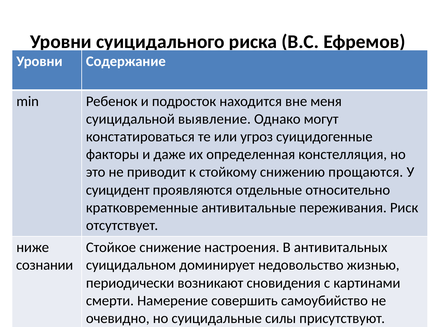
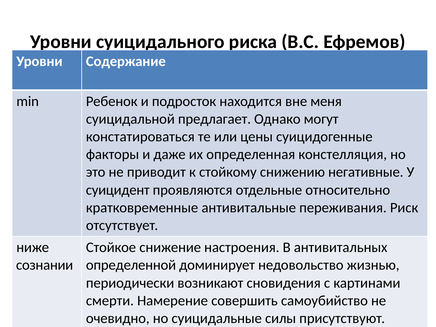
выявление: выявление -> предлагает (215, 119)
угроз: угроз -> цены (257, 137)
прощаются: прощаются -> негативные (366, 172)
суицидальном: суицидальном -> определенной (131, 265)
